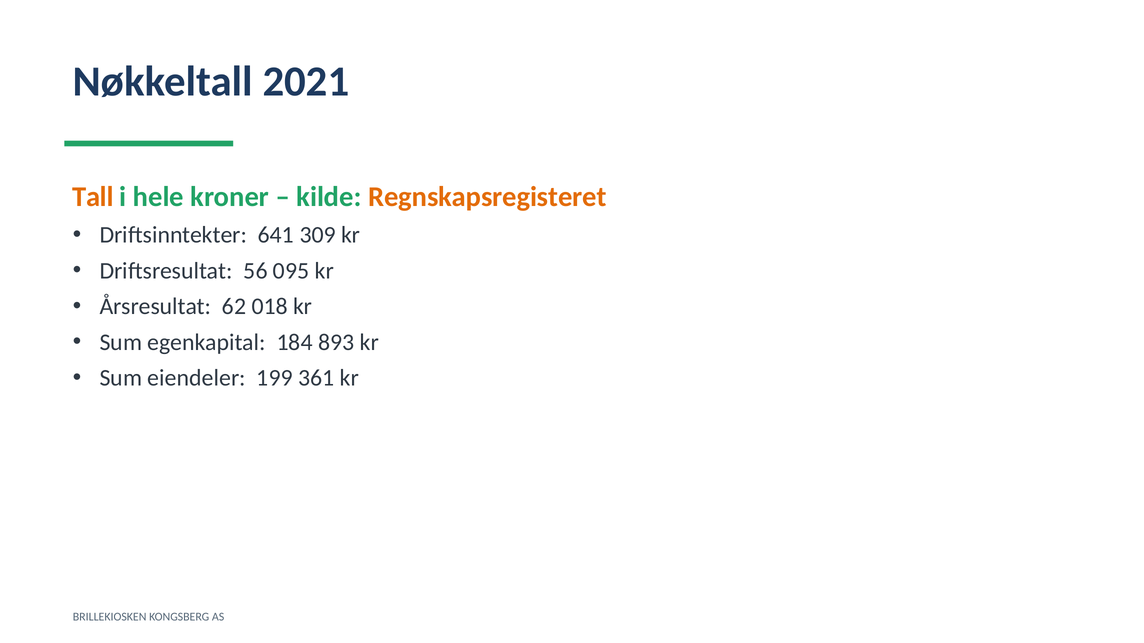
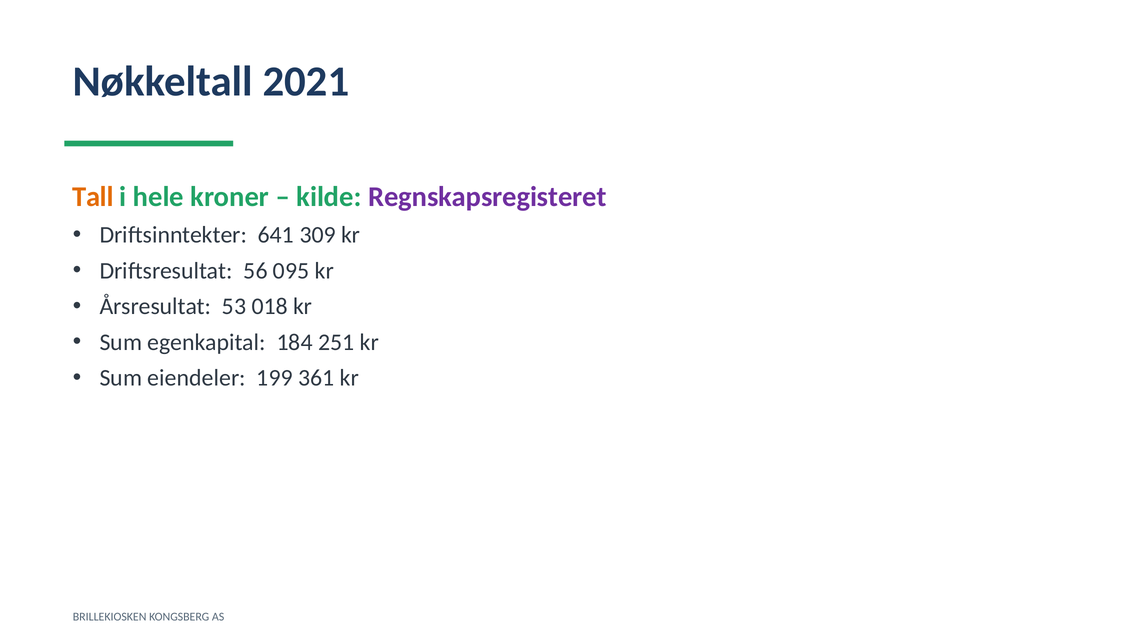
Regnskapsregisteret colour: orange -> purple (487, 197)
62: 62 -> 53 (234, 307)
893: 893 -> 251 (336, 343)
